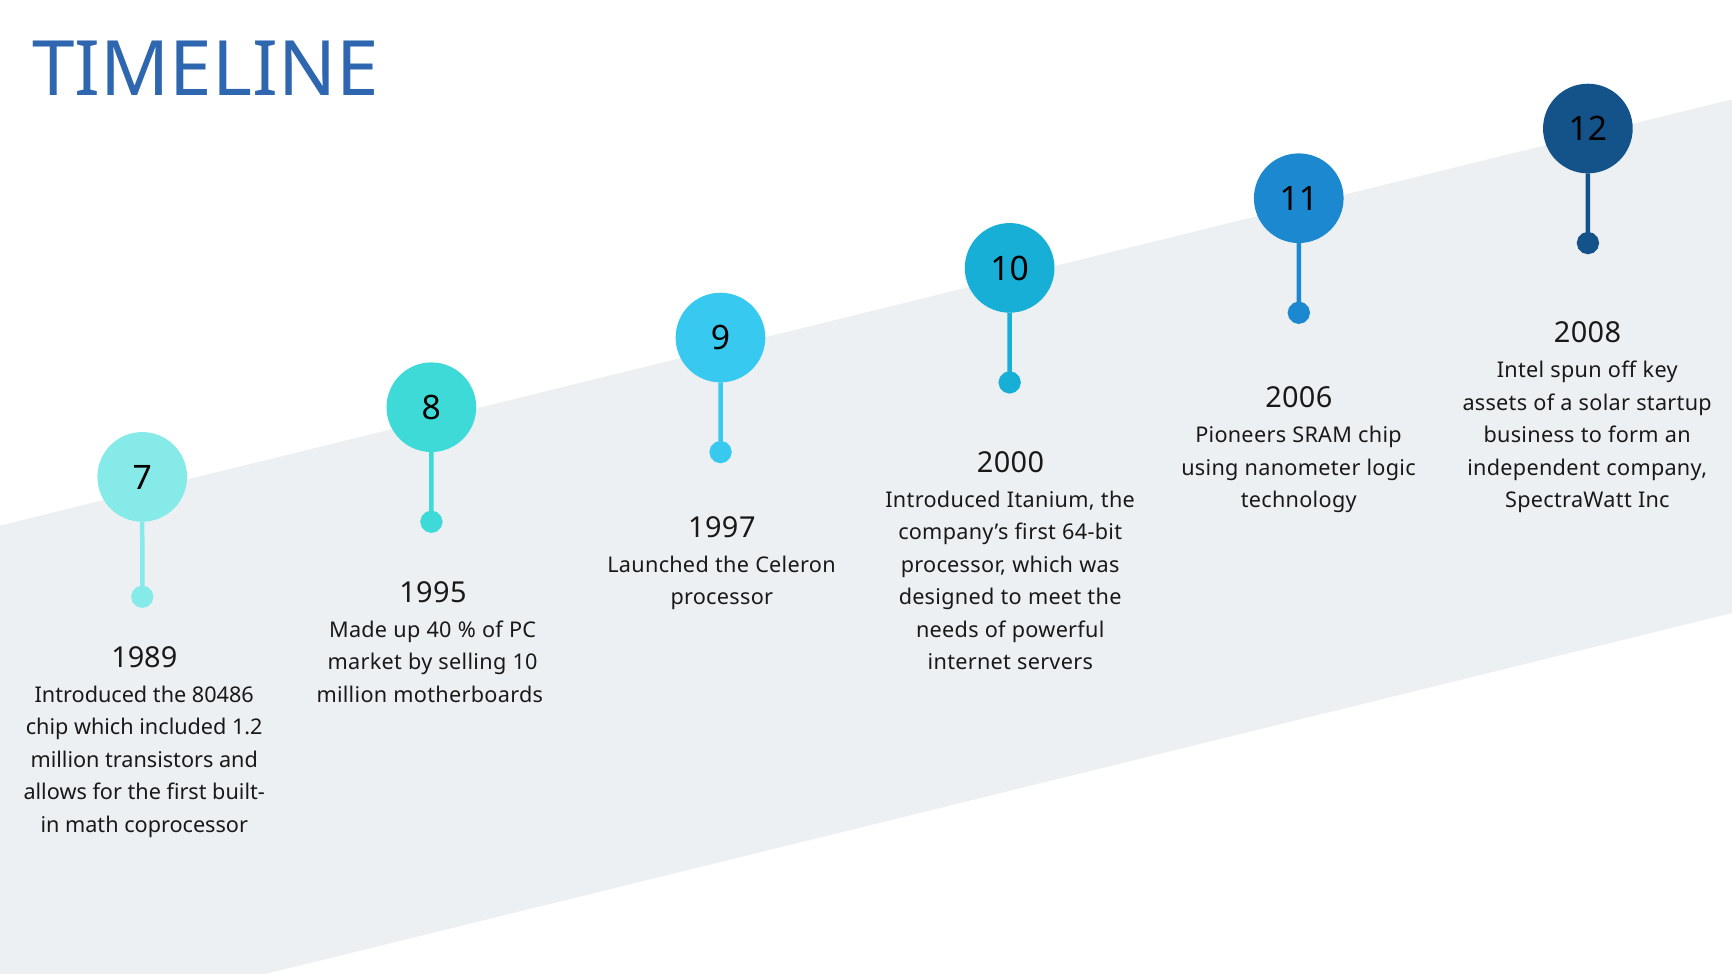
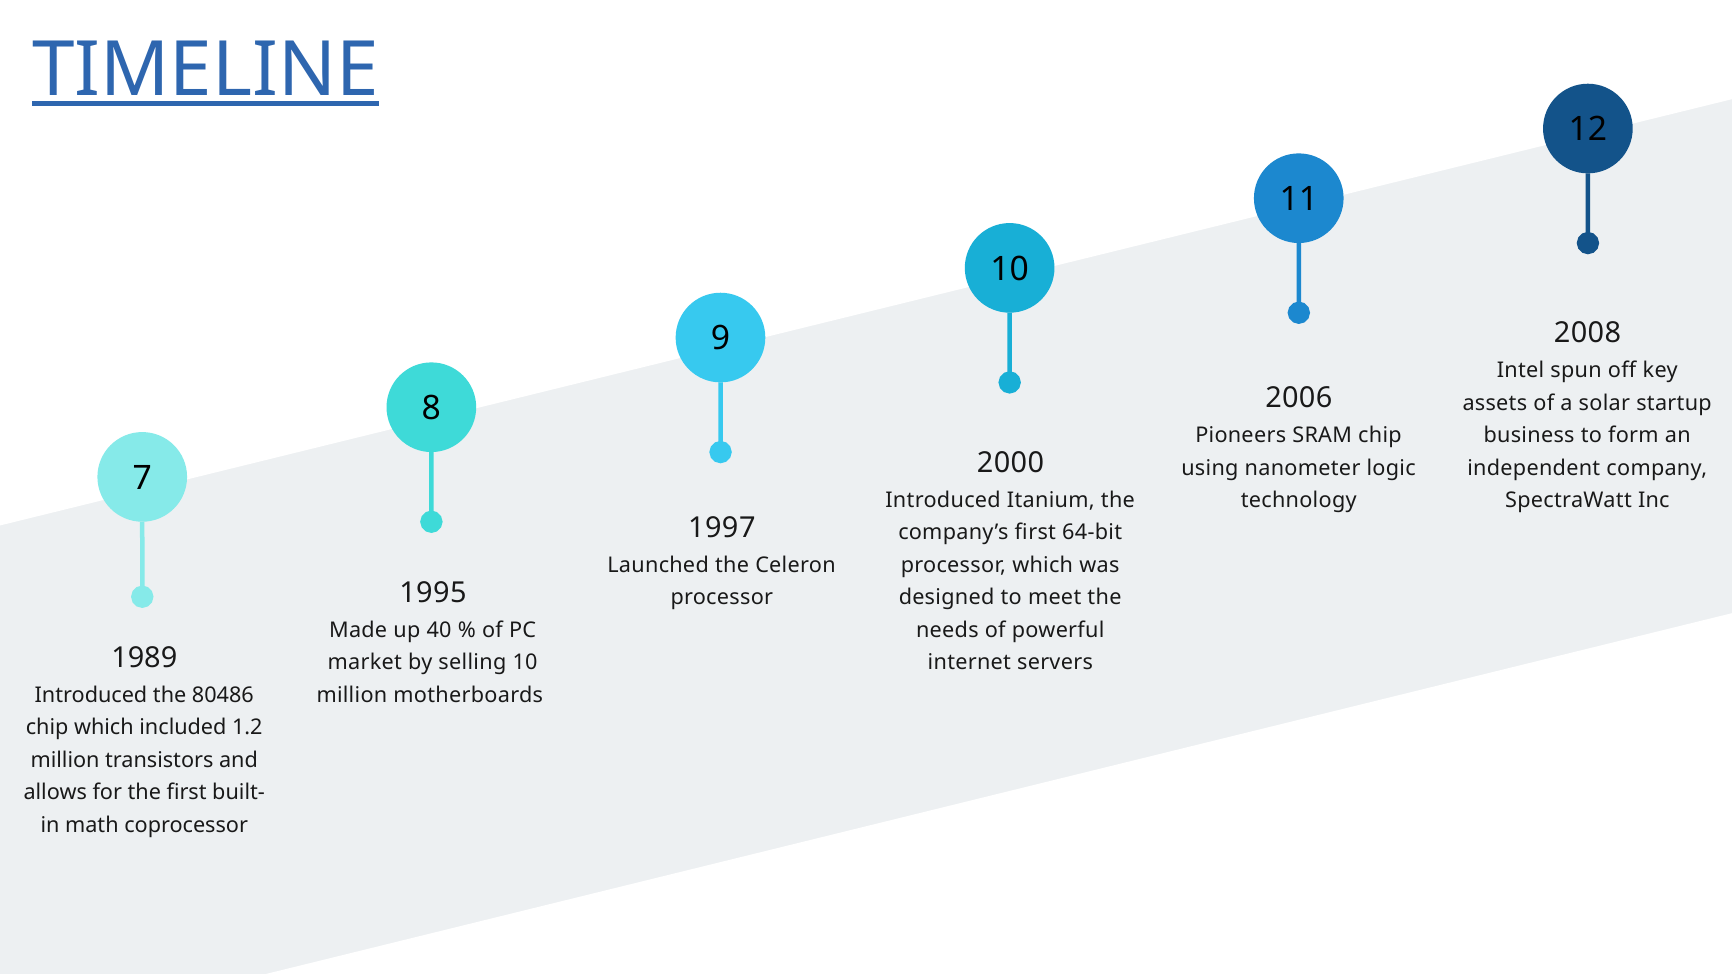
TIMELINE underline: none -> present (206, 71)
